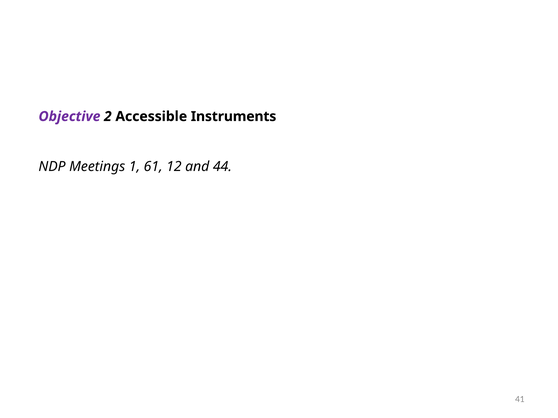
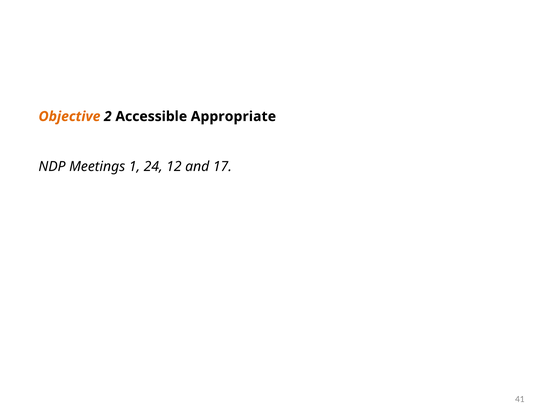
Objective colour: purple -> orange (69, 117)
Instruments: Instruments -> Appropriate (233, 117)
61: 61 -> 24 (153, 167)
44: 44 -> 17 (222, 167)
